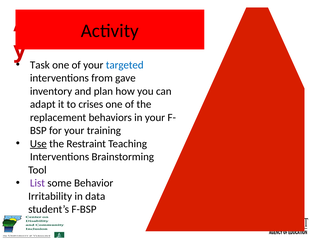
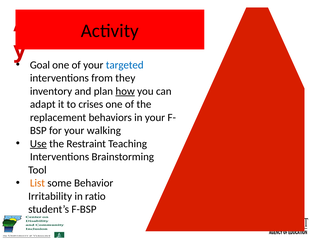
Task: Task -> Goal (40, 65)
gave: gave -> they (125, 78)
how underline: none -> present (125, 91)
training: training -> walking (104, 131)
List colour: purple -> orange (37, 184)
data: data -> ratio (95, 197)
